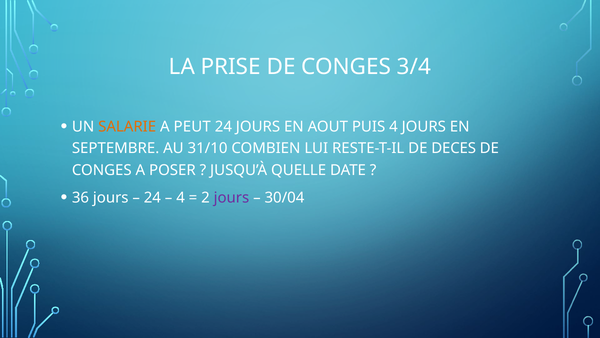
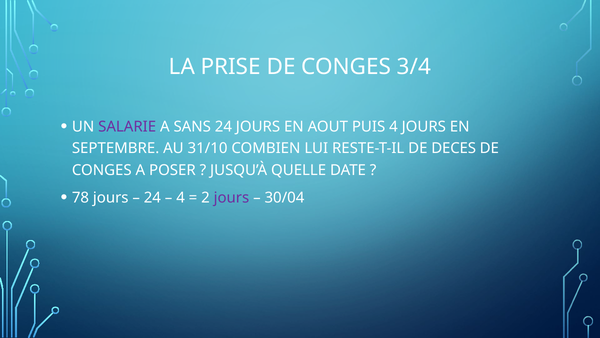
SALARIE colour: orange -> purple (127, 127)
PEUT: PEUT -> SANS (192, 127)
36: 36 -> 78 (81, 198)
